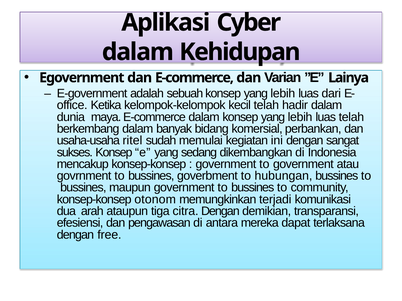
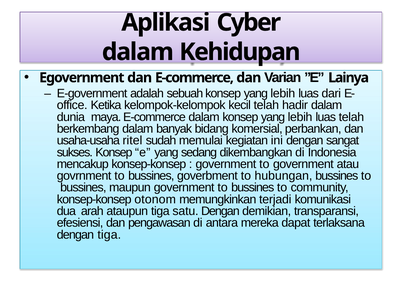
citra: citra -> satu (185, 212)
dengan free: free -> tiga (109, 235)
